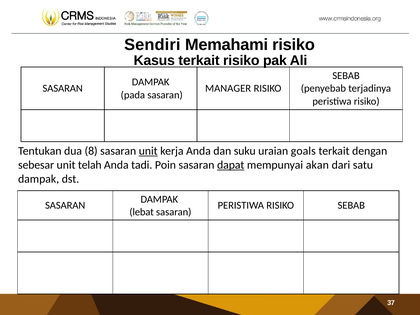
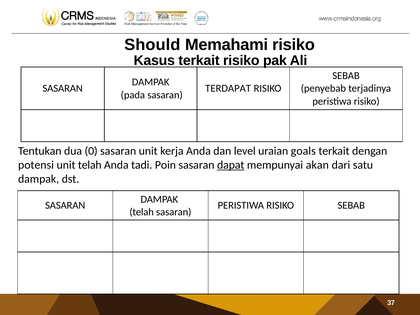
Sendiri: Sendiri -> Should (152, 45)
MANAGER: MANAGER -> TERDAPAT (228, 88)
8: 8 -> 0 (91, 151)
unit underline: present -> none (148, 151)
suku: suku -> level (245, 151)
sebesar: sebesar -> potensi (36, 165)
lebat: lebat -> telah (142, 212)
